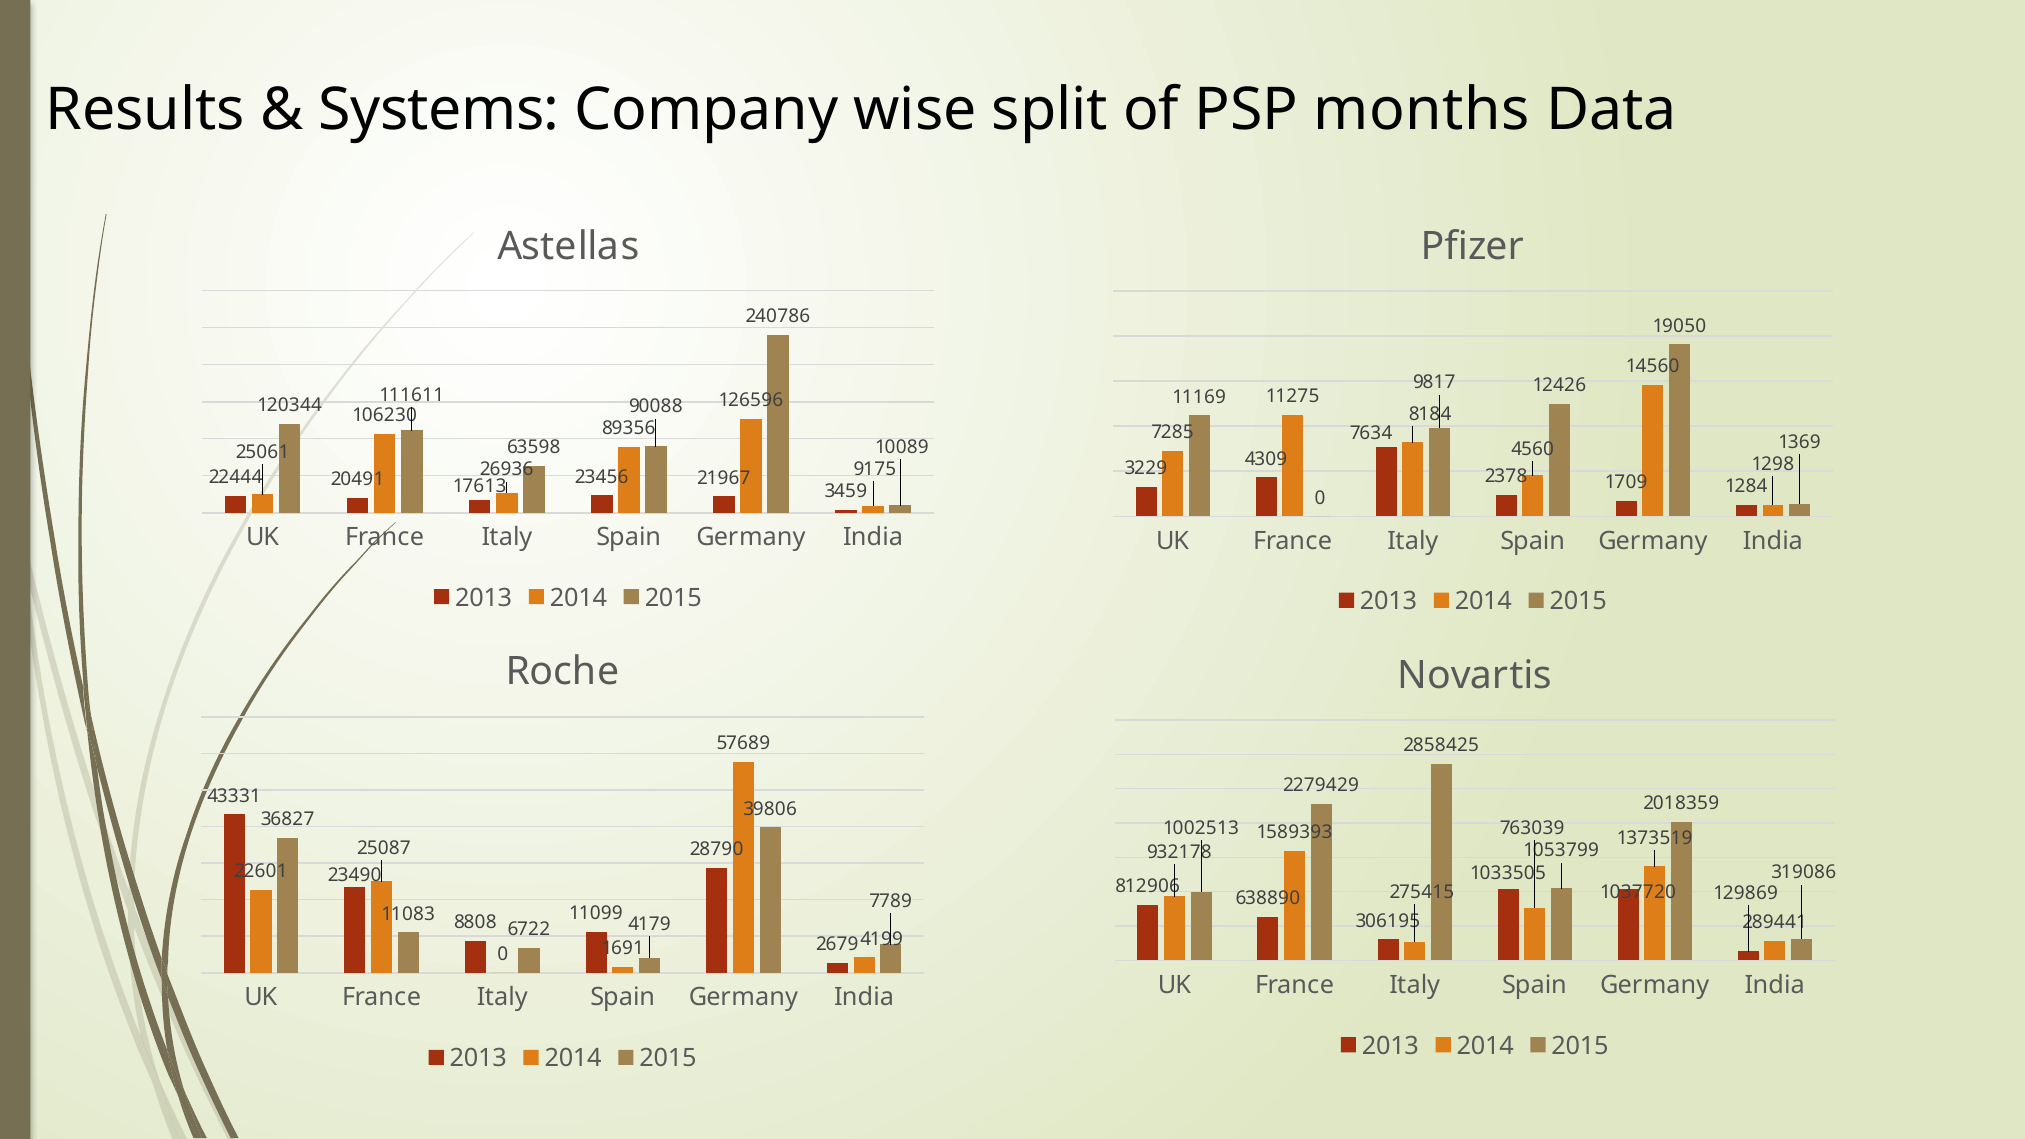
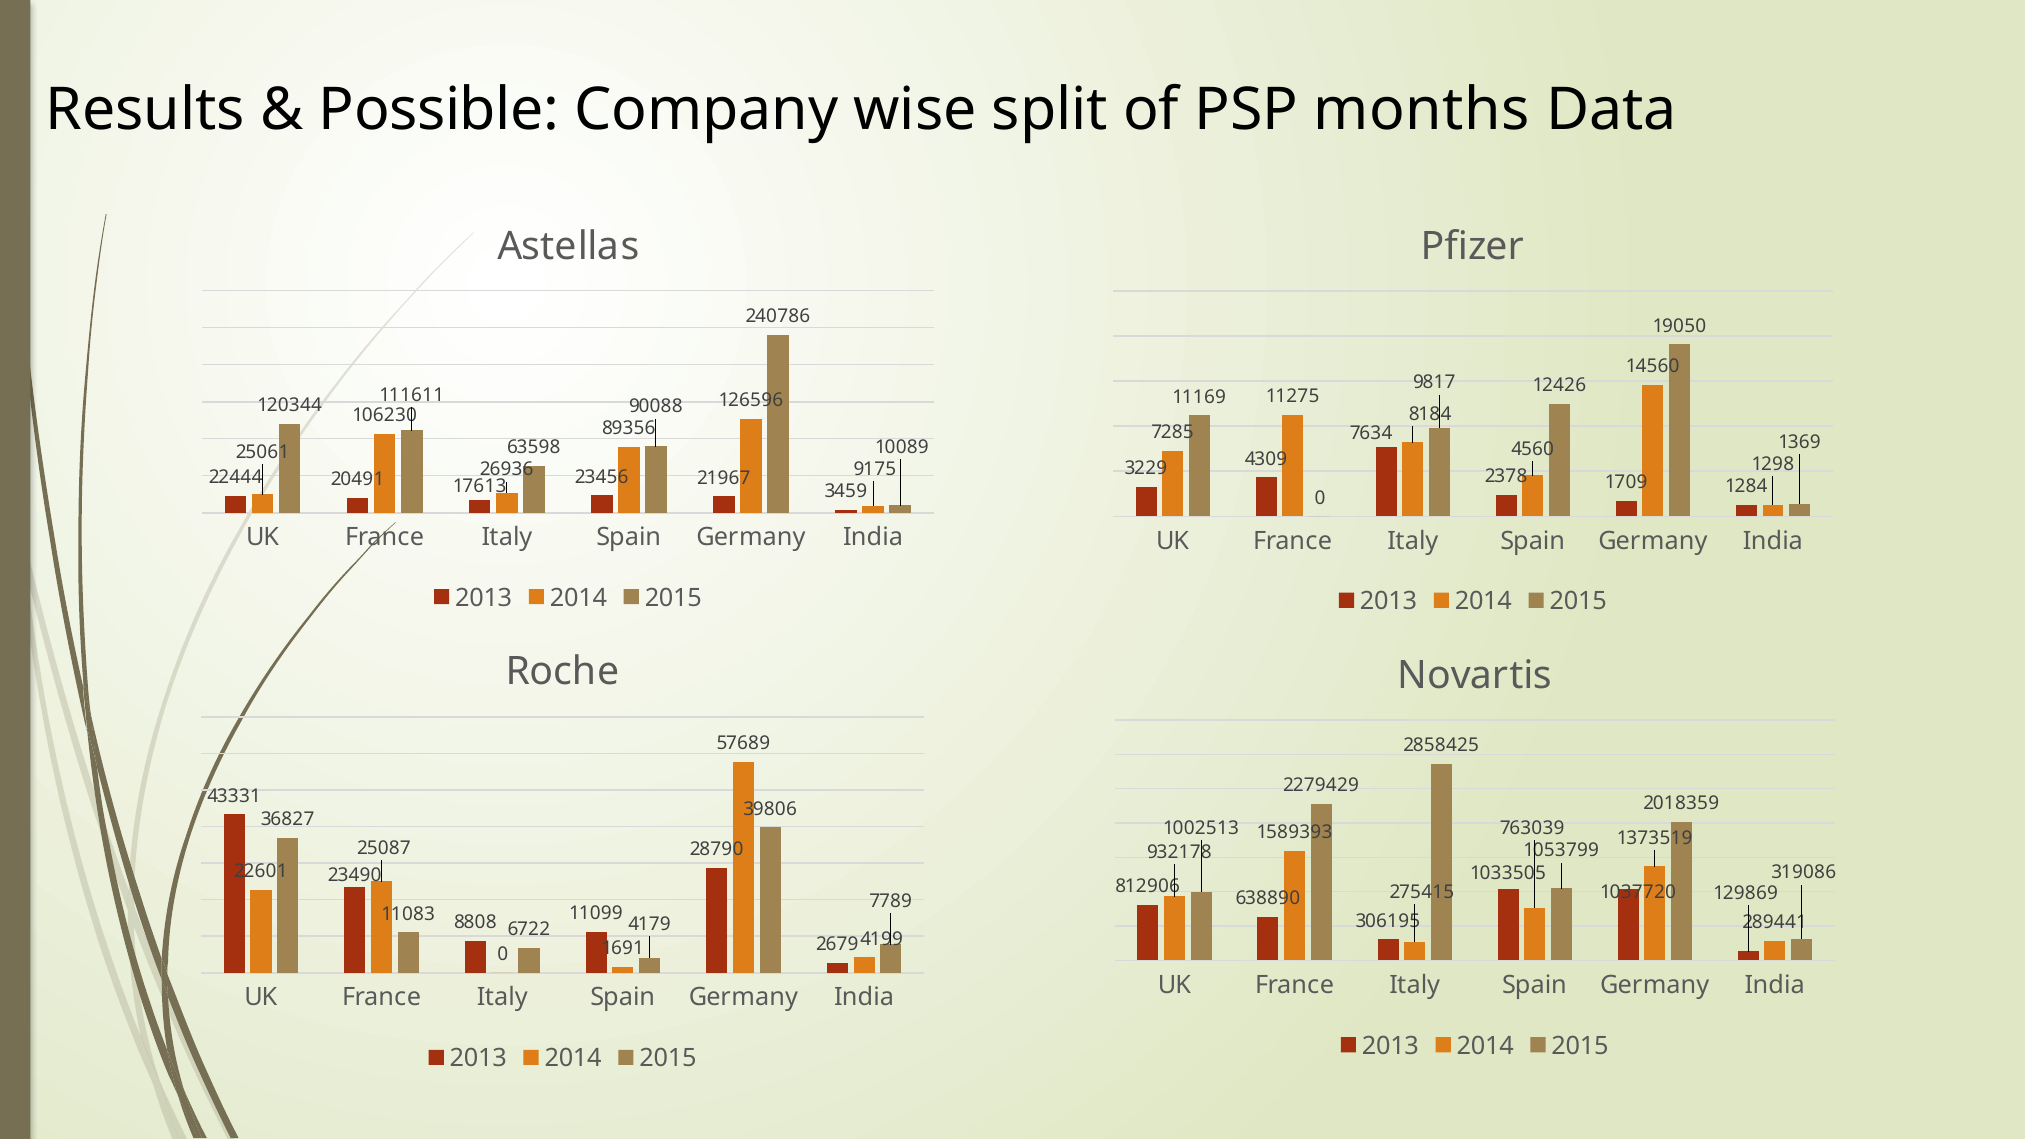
Systems: Systems -> Possible (439, 110)
